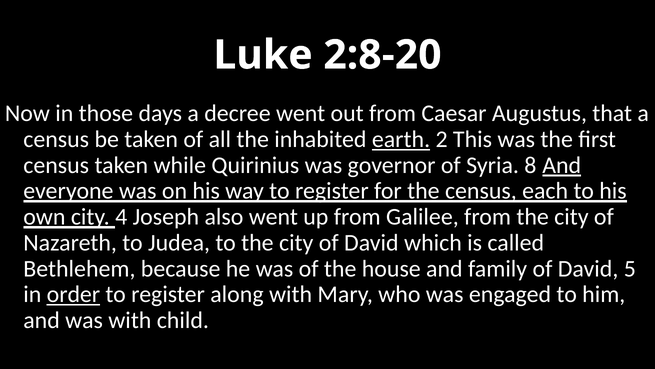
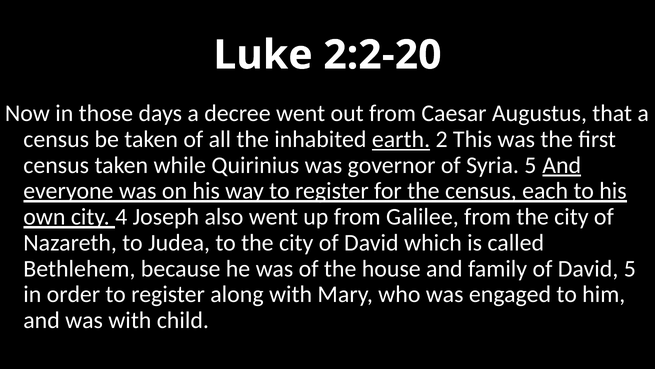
2:8-20: 2:8-20 -> 2:2-20 (382, 55)
Syria 8: 8 -> 5 (530, 165)
order underline: present -> none (73, 294)
